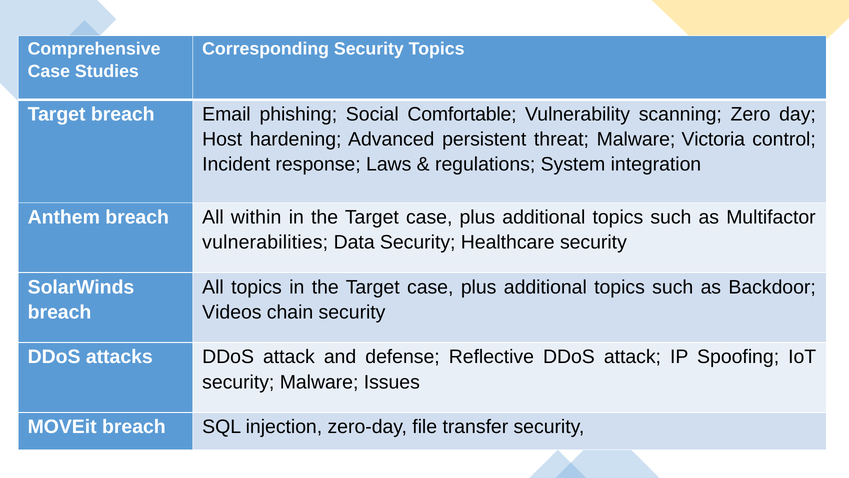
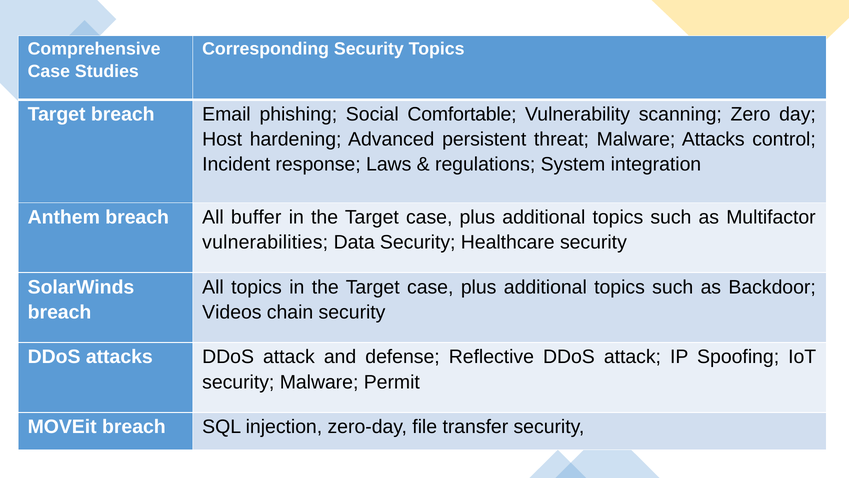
Malware Victoria: Victoria -> Attacks (713, 139)
within: within -> buffer (256, 217)
Issues: Issues -> Permit (392, 382)
